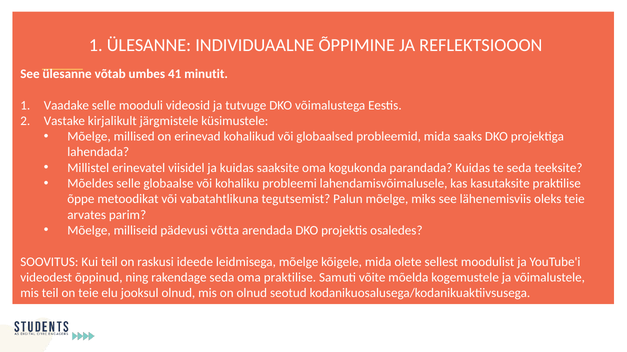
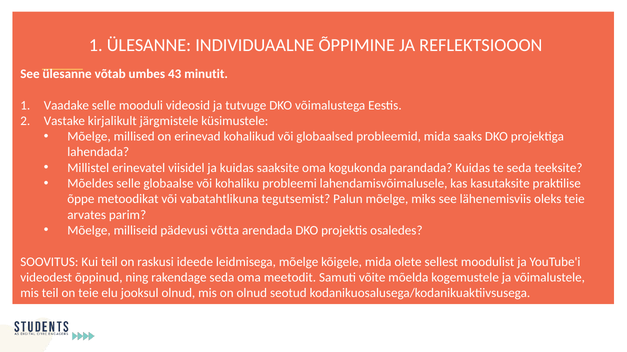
41: 41 -> 43 (175, 74)
oma praktilise: praktilise -> meetodit (290, 278)
